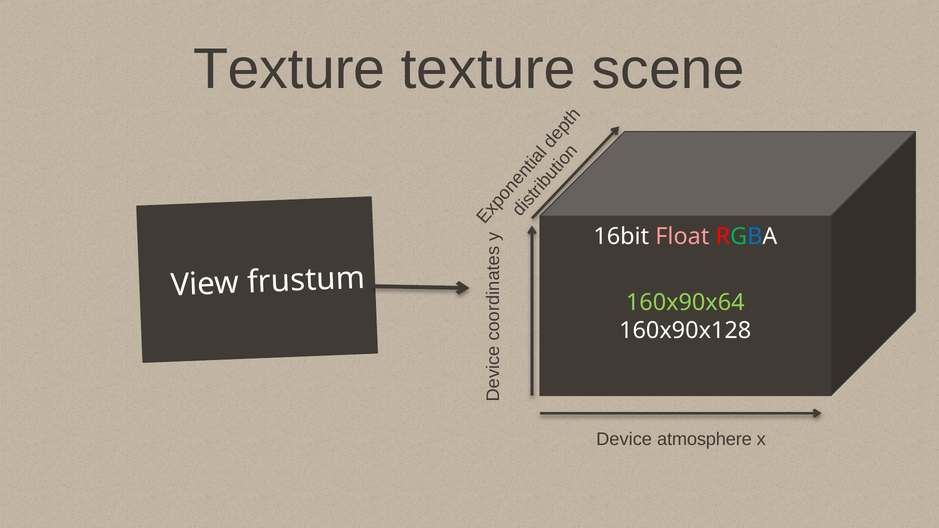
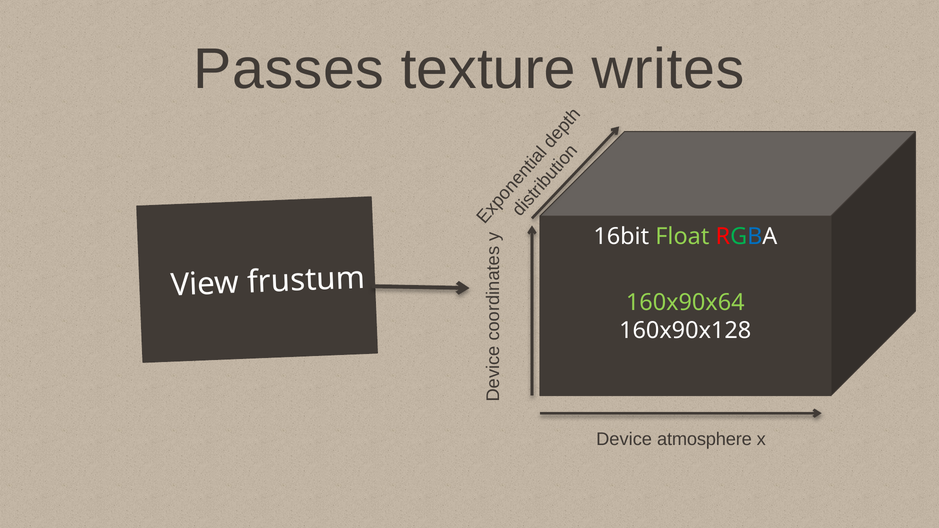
Texture: Texture -> Passes (289, 69)
scene: scene -> writes (668, 69)
Float colour: pink -> light green (682, 237)
